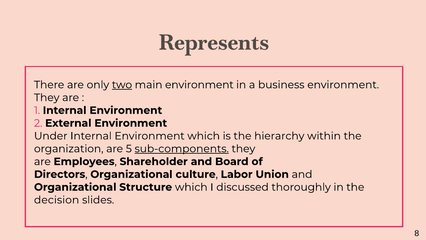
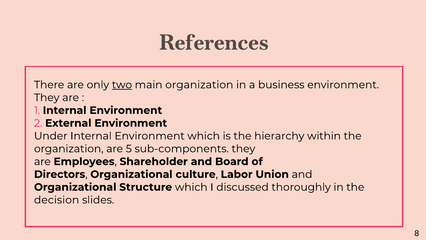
Represents: Represents -> References (214, 42)
main environment: environment -> organization (199, 85)
sub-components underline: present -> none (182, 149)
